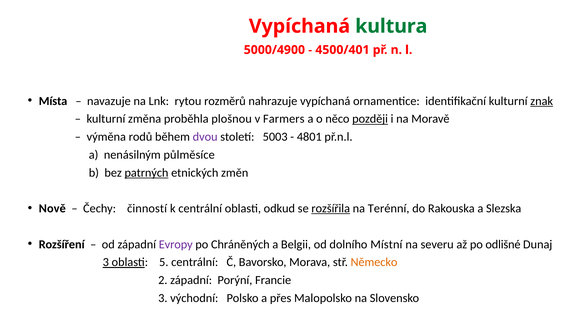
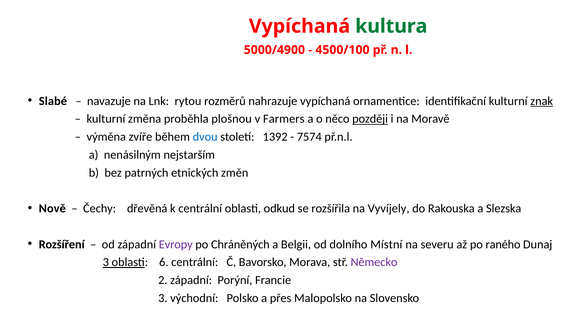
4500/401: 4500/401 -> 4500/100 (342, 50)
Místa: Místa -> Slabé (53, 101)
rodů: rodů -> zvíře (140, 137)
dvou colour: purple -> blue (205, 137)
5003: 5003 -> 1392 (275, 137)
4801: 4801 -> 7574 (309, 137)
půlměsíce: půlměsíce -> nejstarším (189, 155)
patrných underline: present -> none (146, 173)
činností: činností -> dřevěná (147, 208)
rozšířila underline: present -> none (331, 208)
Terénní: Terénní -> Vyvíjely (389, 208)
odlišné: odlišné -> raného (503, 244)
5: 5 -> 6 (164, 262)
Německo colour: orange -> purple (374, 262)
